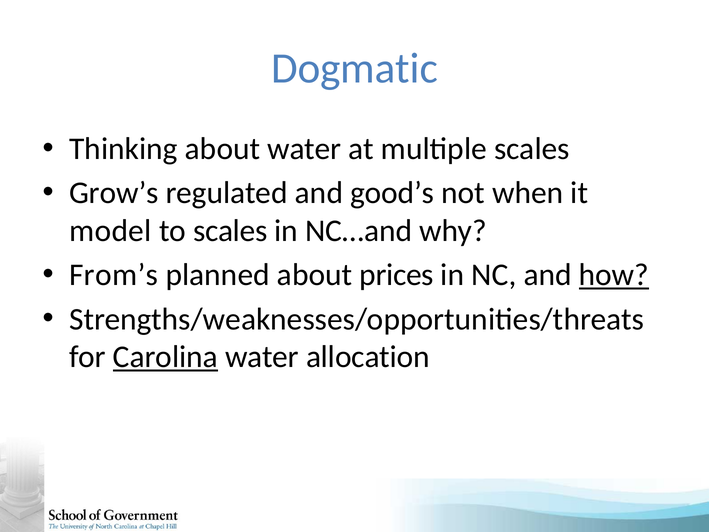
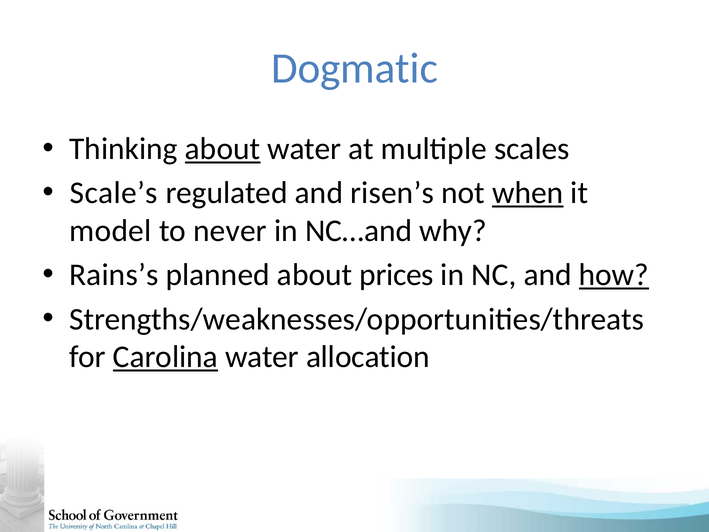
about underline: none -> present (223, 149)
Grow’s: Grow’s -> Scale’s (114, 193)
good’s: good’s -> risen’s (392, 193)
when underline: none -> present (528, 193)
to scales: scales -> never (230, 231)
From’s: From’s -> Rains’s (114, 275)
